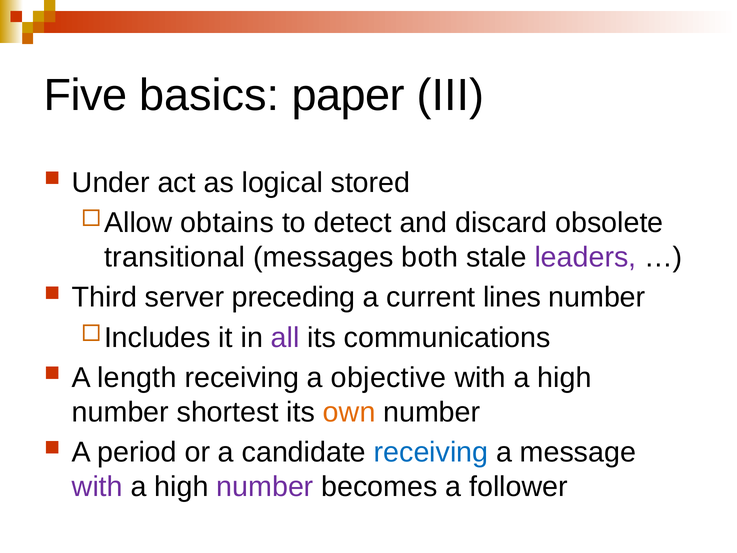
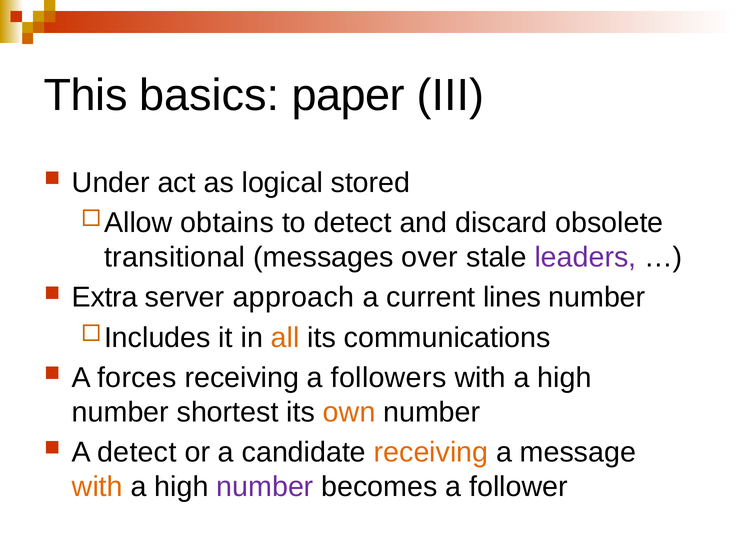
Five: Five -> This (86, 95)
both: both -> over (430, 257)
Third: Third -> Extra (105, 297)
preceding: preceding -> approach (293, 297)
all colour: purple -> orange (285, 337)
length: length -> forces (137, 378)
objective: objective -> followers (389, 378)
A period: period -> detect (137, 452)
receiving colour: blue -> orange (431, 452)
with colour: purple -> orange (97, 487)
